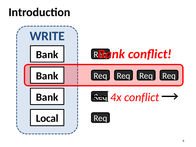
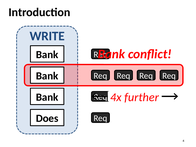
4x conflict: conflict -> further (142, 97)
Local: Local -> Does (47, 118)
